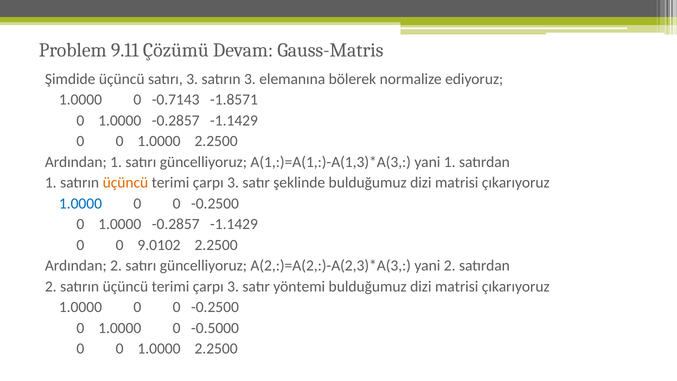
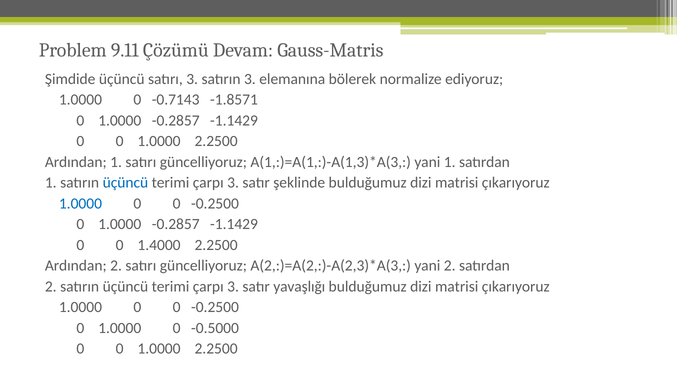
üçüncü colour: orange -> blue (125, 183)
9.0102: 9.0102 -> 1.4000 (159, 245)
yöntemi: yöntemi -> yavaşlığı (299, 286)
